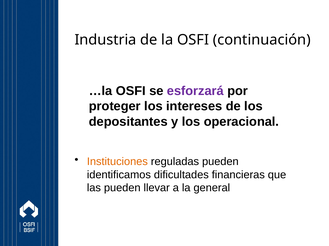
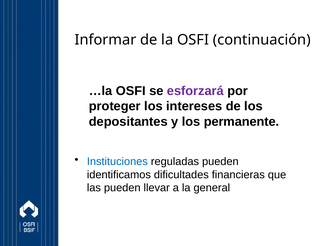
Industria: Industria -> Informar (105, 40)
operacional: operacional -> permanente (241, 122)
Instituciones colour: orange -> blue (117, 162)
